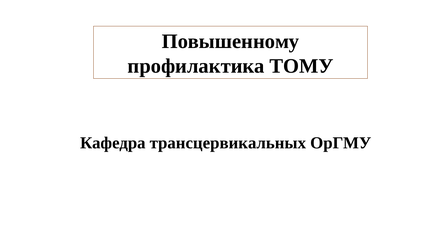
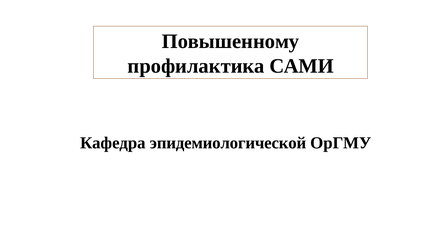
ТОМУ: ТОМУ -> САМИ (302, 66)
трансцервикальных: трансцервикальных -> эпидемиологической (228, 143)
